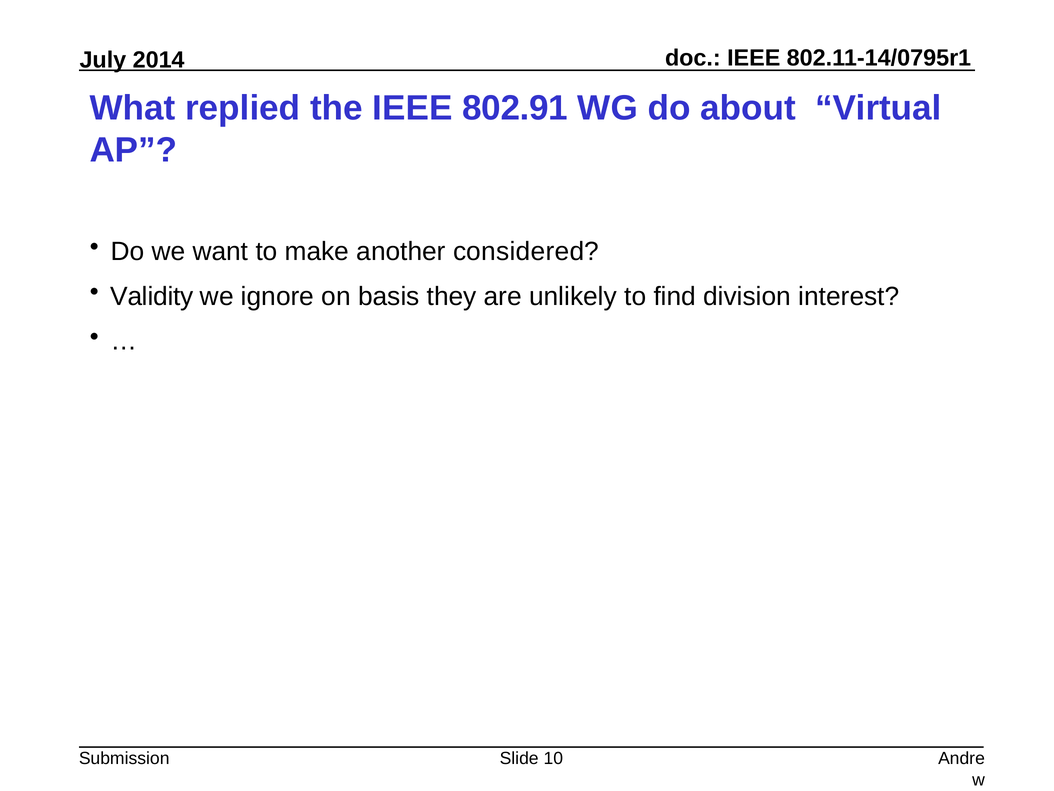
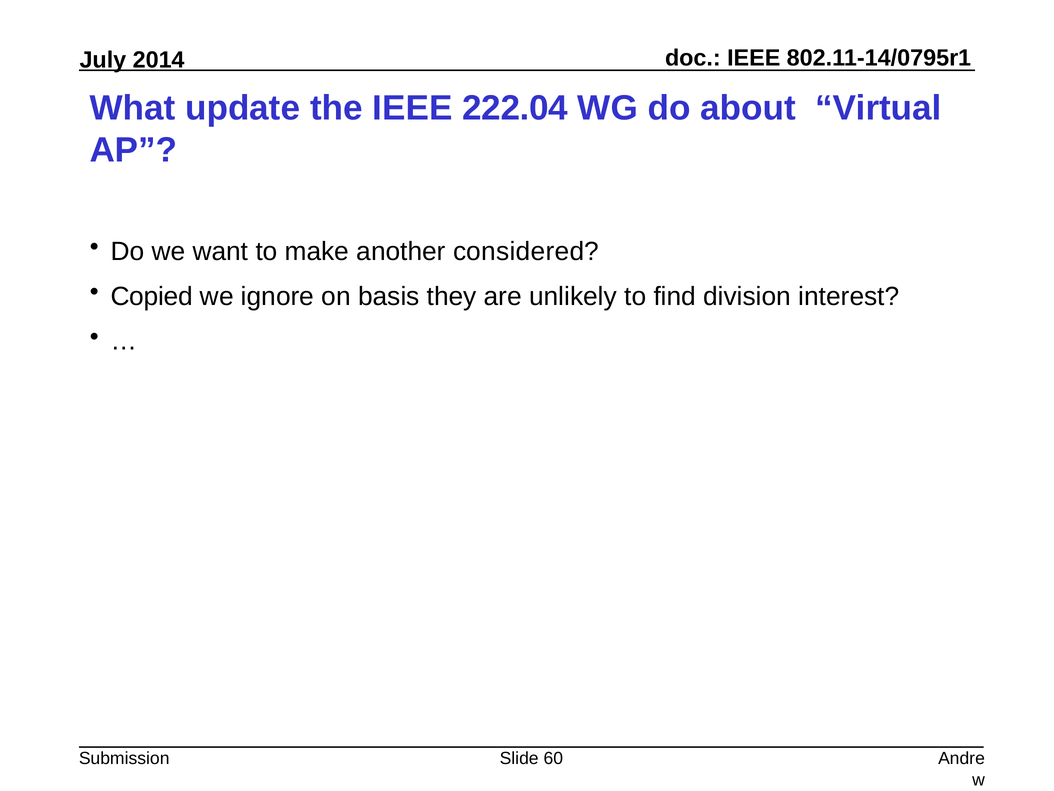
replied: replied -> update (243, 108)
802.91: 802.91 -> 222.04 (515, 108)
Validity: Validity -> Copied (152, 296)
10: 10 -> 60 (553, 758)
